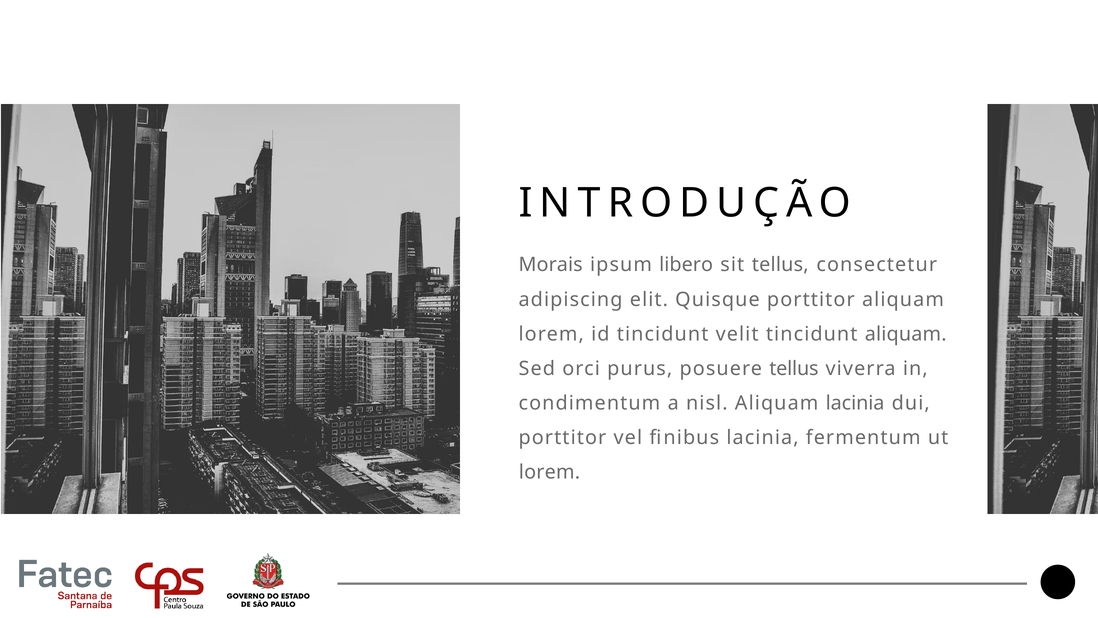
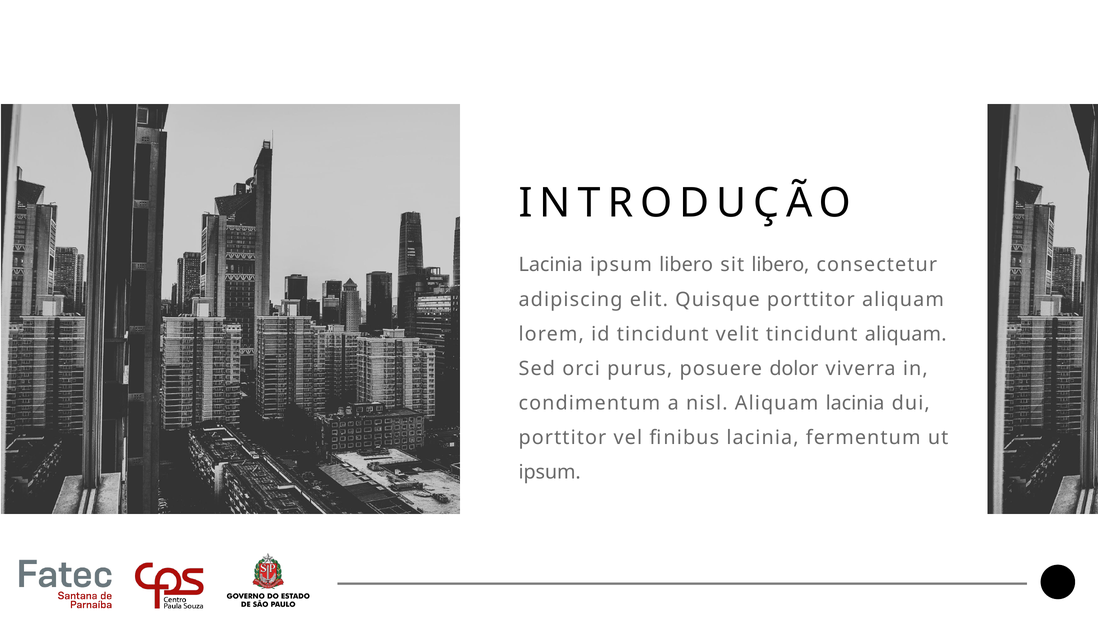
Morais: Morais -> Lacinia (551, 265)
sit tellus: tellus -> libero (780, 265)
posuere tellus: tellus -> dolor (794, 368)
lorem: lorem -> ipsum (550, 472)
